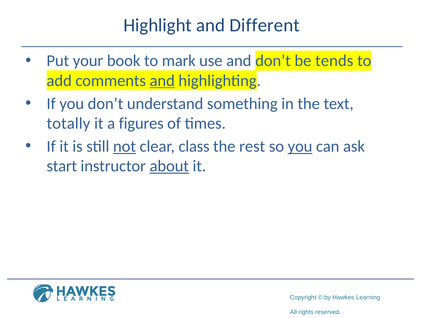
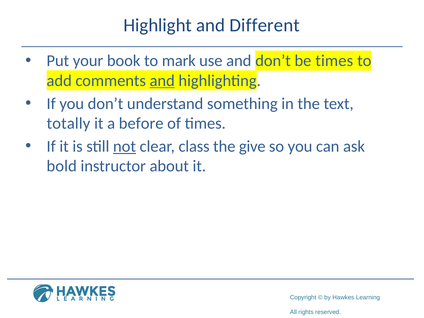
be tends: tends -> times (334, 61)
figures: figures -> before (141, 123)
rest: rest -> give (252, 146)
you underline: present -> none (300, 146)
start: start -> bold (62, 166)
about underline: present -> none (169, 166)
